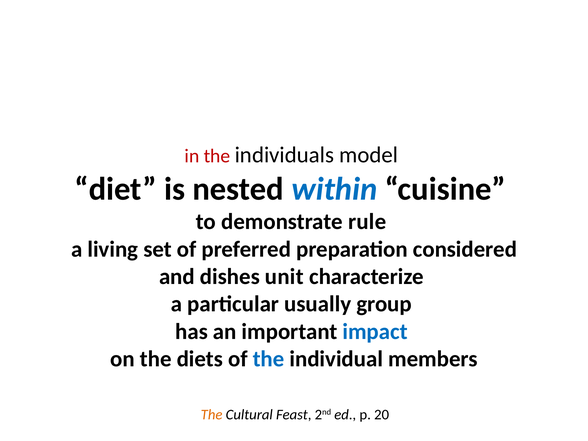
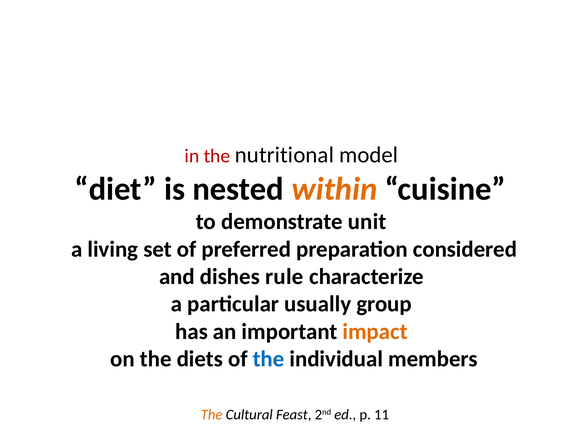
individuals: individuals -> nutritional (284, 155)
within colour: blue -> orange (334, 189)
rule: rule -> unit (367, 222)
unit: unit -> rule (284, 277)
impact colour: blue -> orange (375, 332)
20: 20 -> 11 (382, 415)
